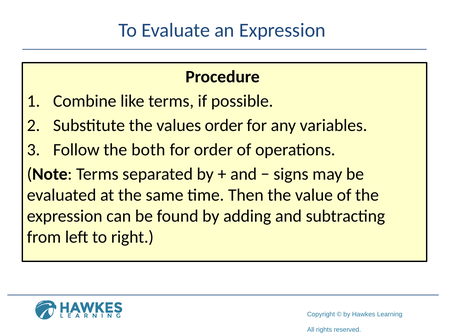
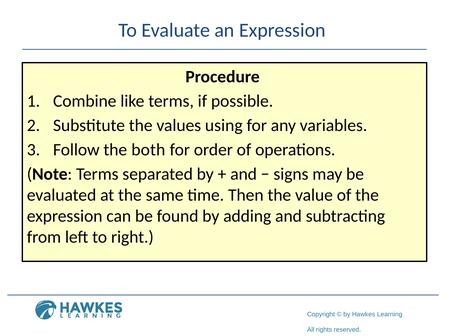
values order: order -> using (224, 126)
